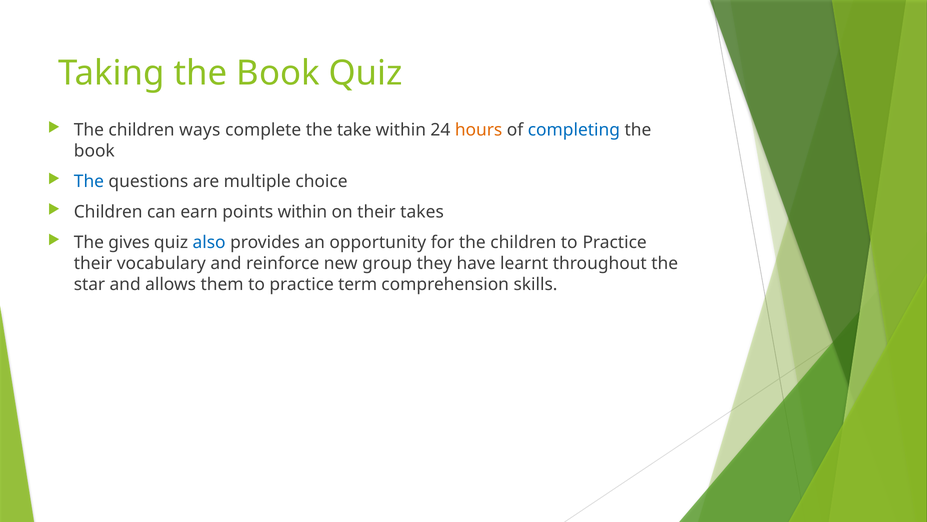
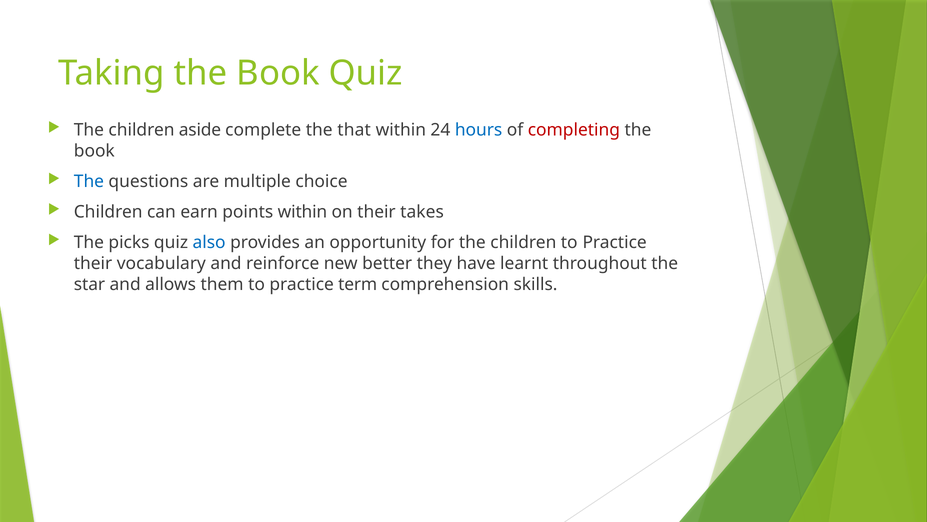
ways: ways -> aside (200, 130)
take: take -> that (354, 130)
hours colour: orange -> blue (479, 130)
completing colour: blue -> red (574, 130)
gives: gives -> picks (129, 242)
group: group -> better (387, 263)
